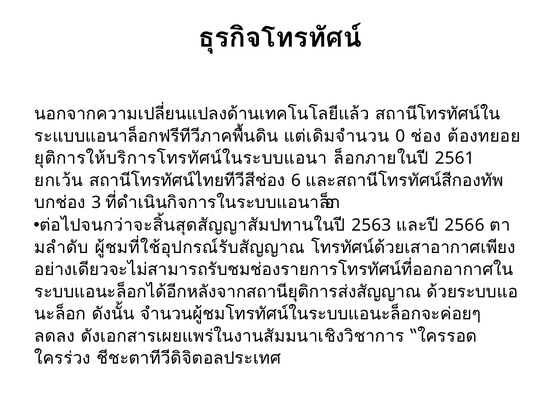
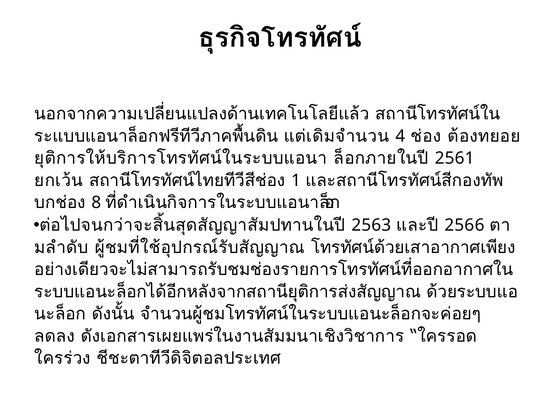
0: 0 -> 4 (400, 136)
6: 6 -> 1 (296, 180)
3: 3 -> 8 (96, 202)
